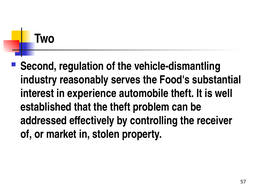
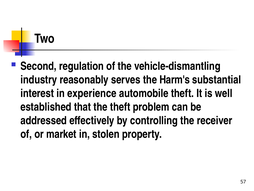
Food's: Food's -> Harm's (175, 80)
